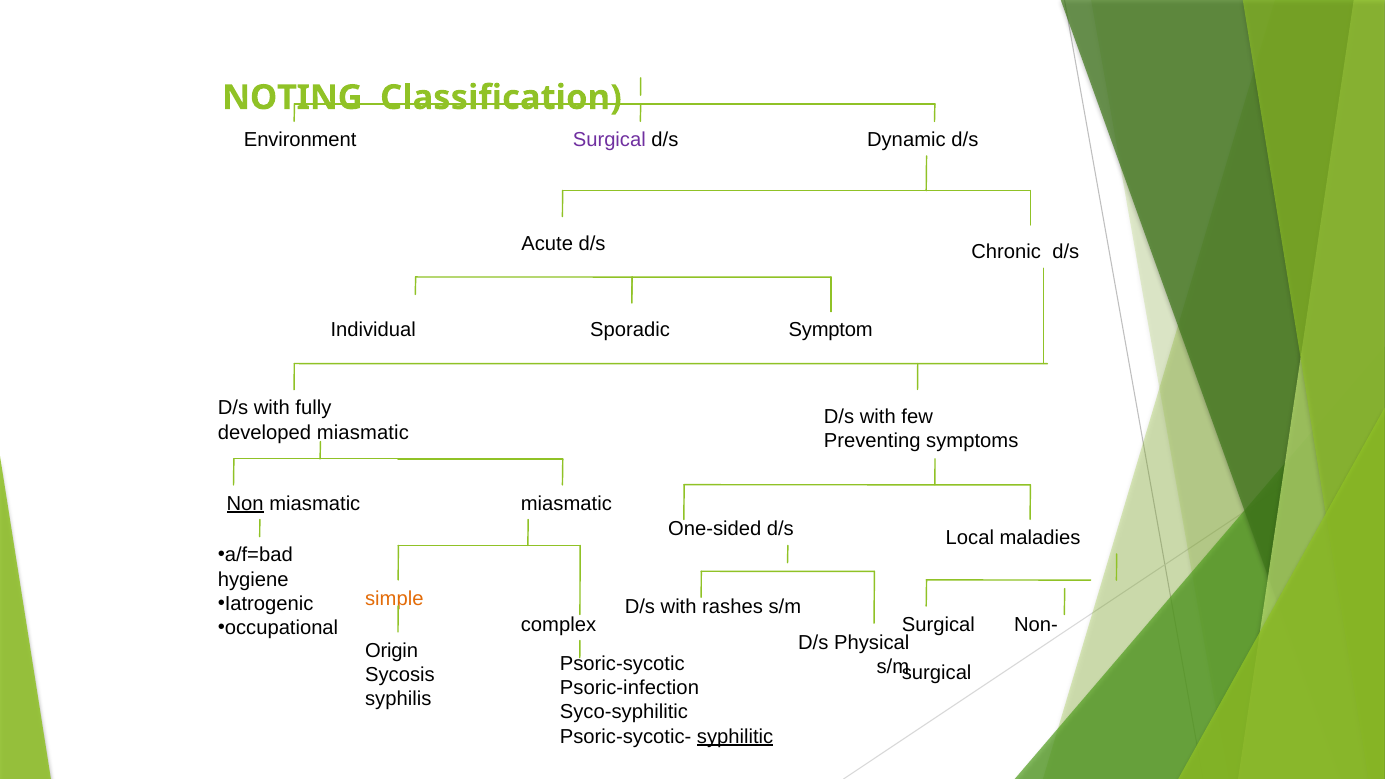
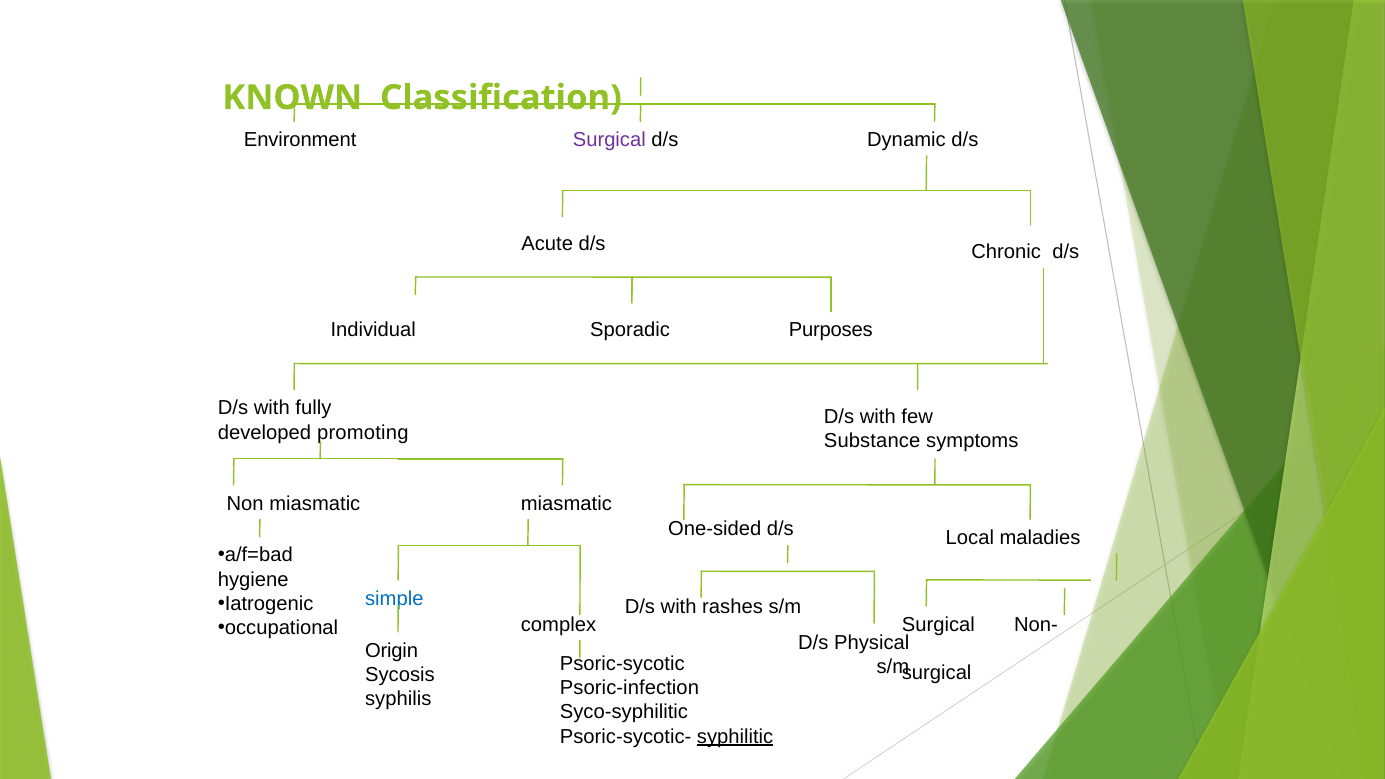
NOTING: NOTING -> KNOWN (292, 98)
Symptom: Symptom -> Purposes (831, 330)
developed miasmatic: miasmatic -> promoting (363, 432)
Preventing: Preventing -> Substance (872, 441)
Non underline: present -> none (245, 503)
simple colour: orange -> blue (394, 599)
